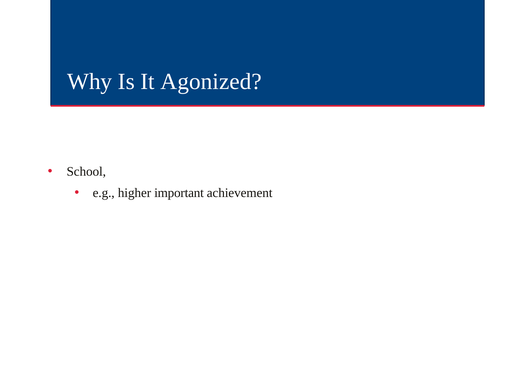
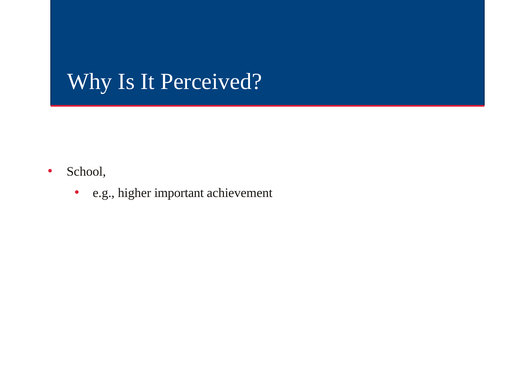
Agonized: Agonized -> Perceived (211, 82)
